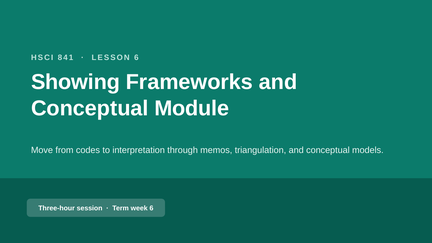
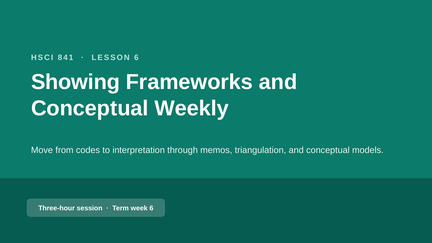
Module: Module -> Weekly (192, 108)
